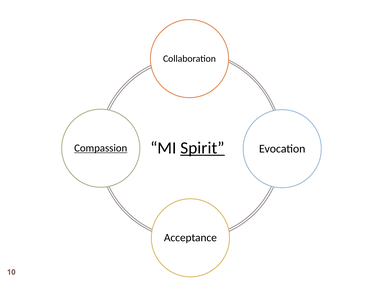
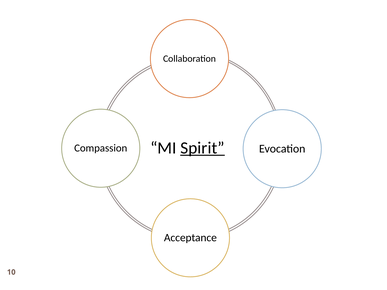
Compassion underline: present -> none (101, 148)
